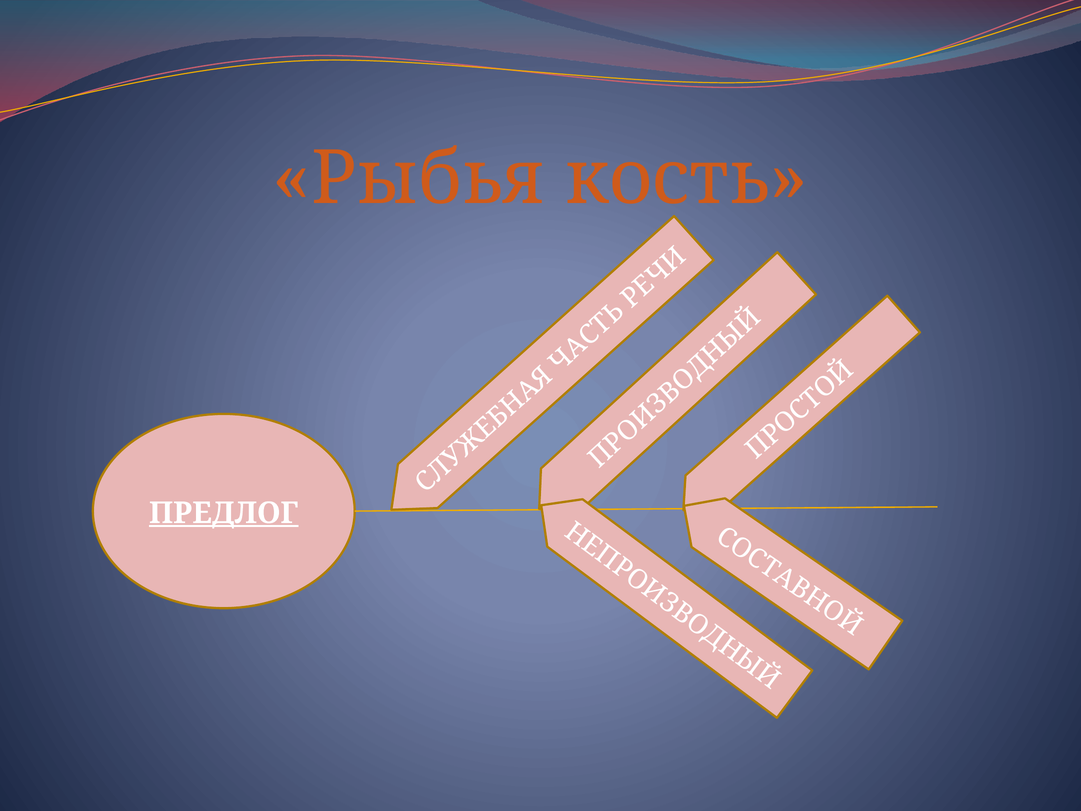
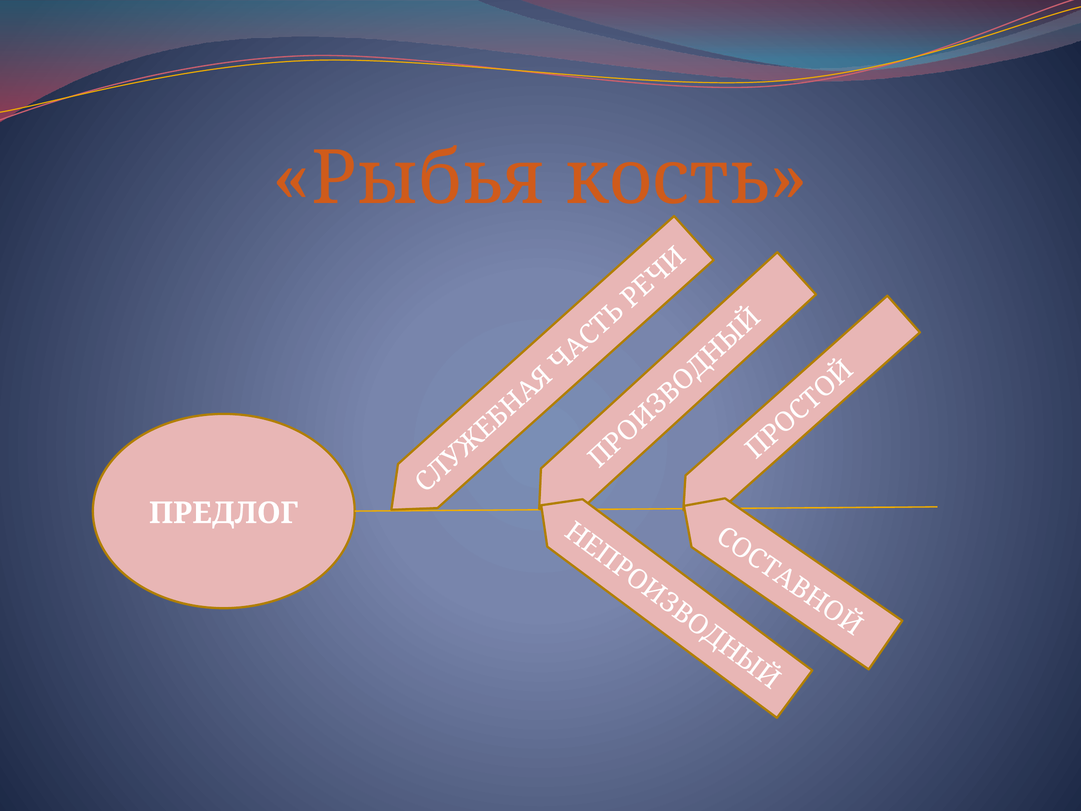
ПРЕДЛОГ underline: present -> none (224, 513)
